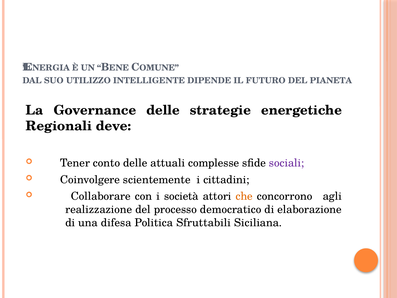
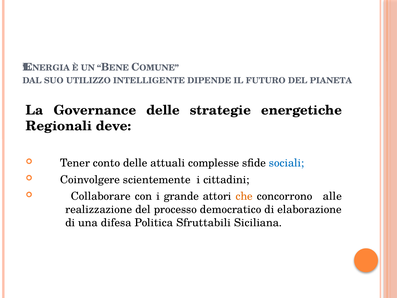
sociali colour: purple -> blue (287, 163)
società: società -> grande (181, 196)
agli: agli -> alle (332, 196)
